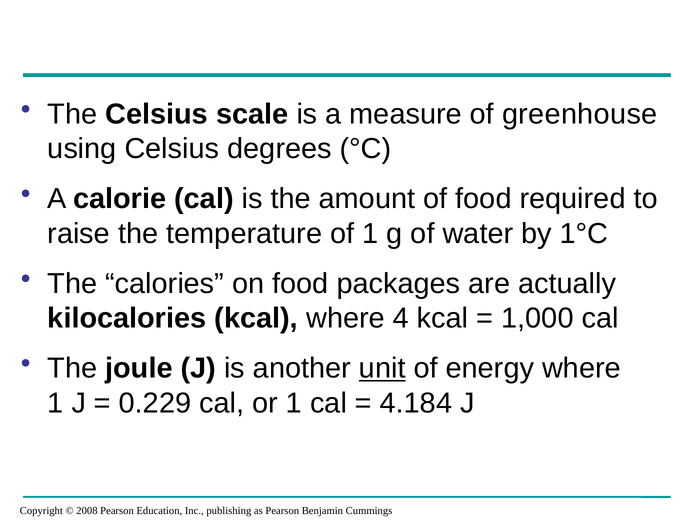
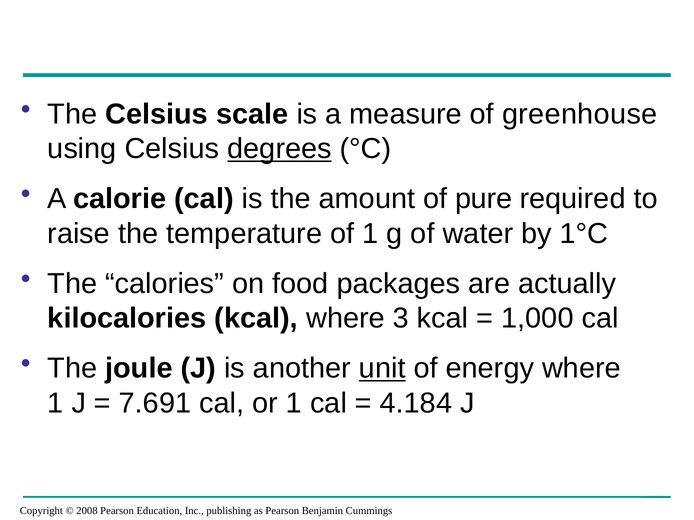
degrees underline: none -> present (280, 149)
of food: food -> pure (484, 199)
4: 4 -> 3 (401, 319)
0.229: 0.229 -> 7.691 (155, 403)
